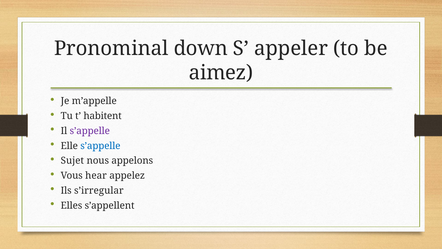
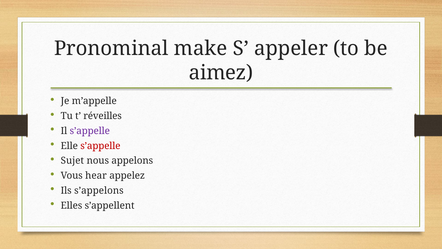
down: down -> make (201, 48)
habitent: habitent -> réveilles (103, 116)
s’appelle colour: blue -> red (100, 146)
s’irregular: s’irregular -> s’appelons (99, 190)
